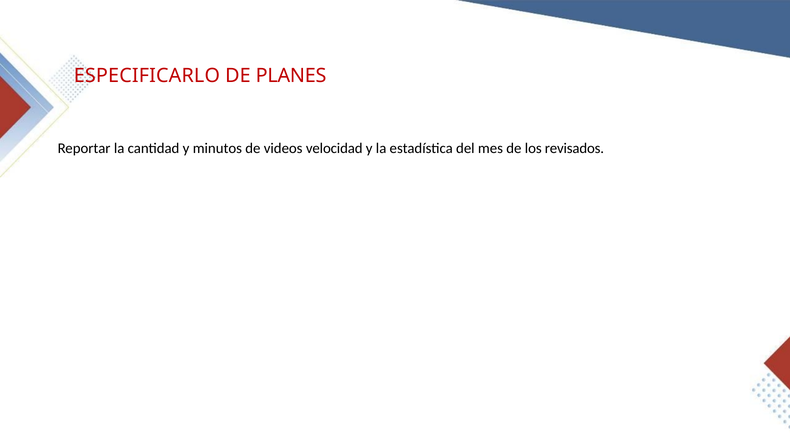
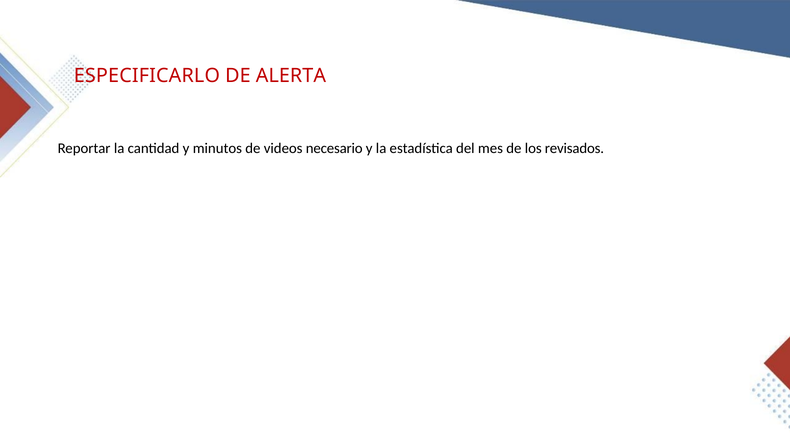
PLANES: PLANES -> ALERTA (291, 76)
velocidad: velocidad -> necesario (334, 149)
